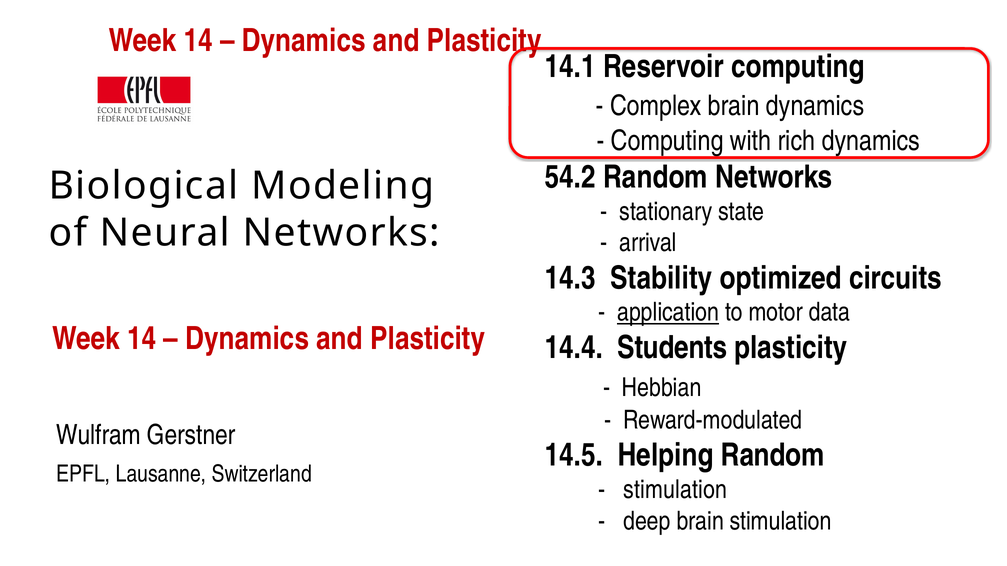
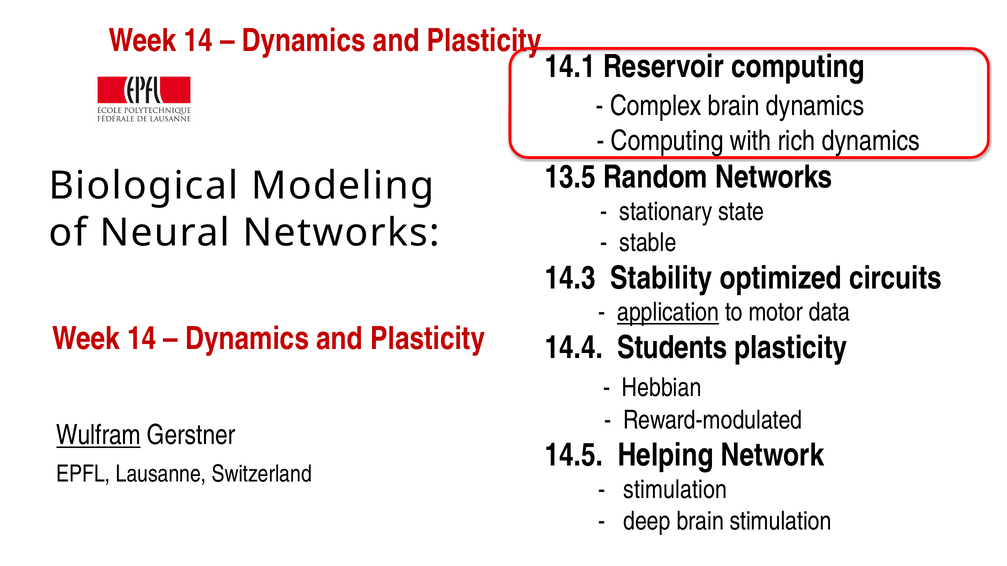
54.2: 54.2 -> 13.5 (570, 177)
arrival: arrival -> stable (648, 243)
Wulfram underline: none -> present (99, 435)
Helping Random: Random -> Network (773, 456)
